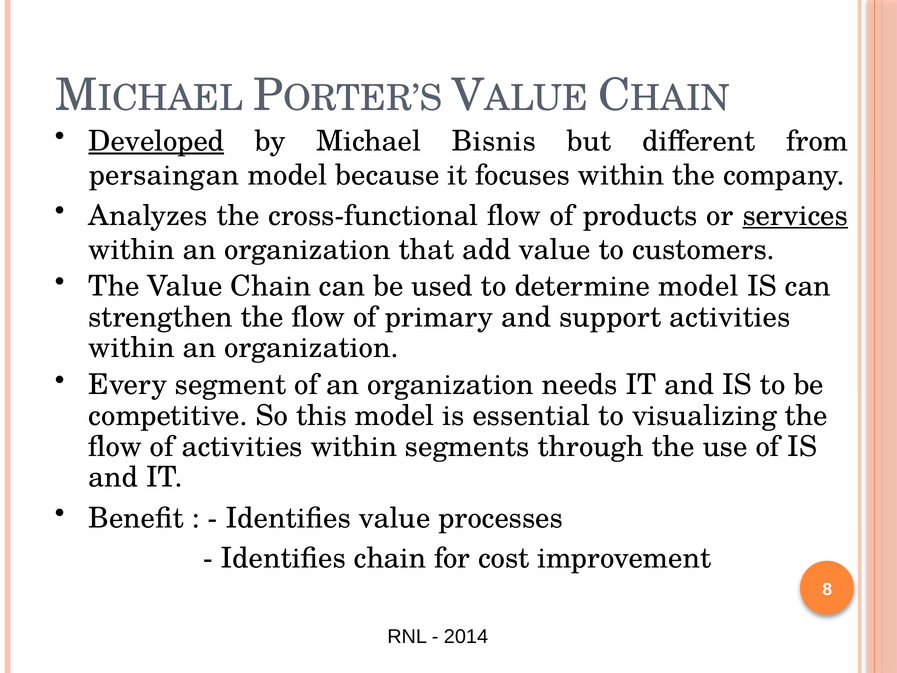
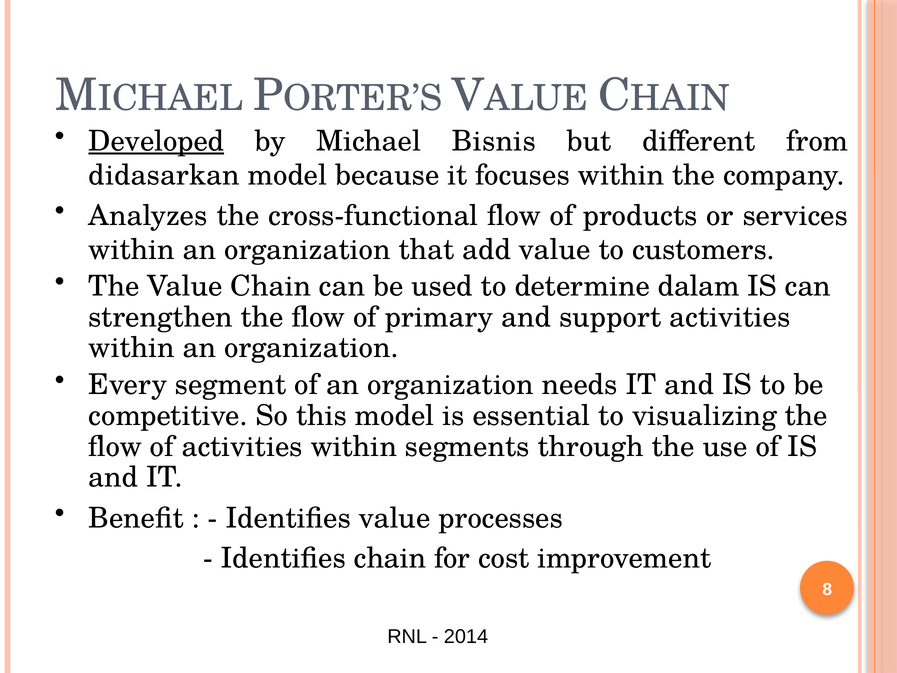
persaingan: persaingan -> didasarkan (164, 175)
services underline: present -> none (795, 215)
determine model: model -> dalam (699, 286)
